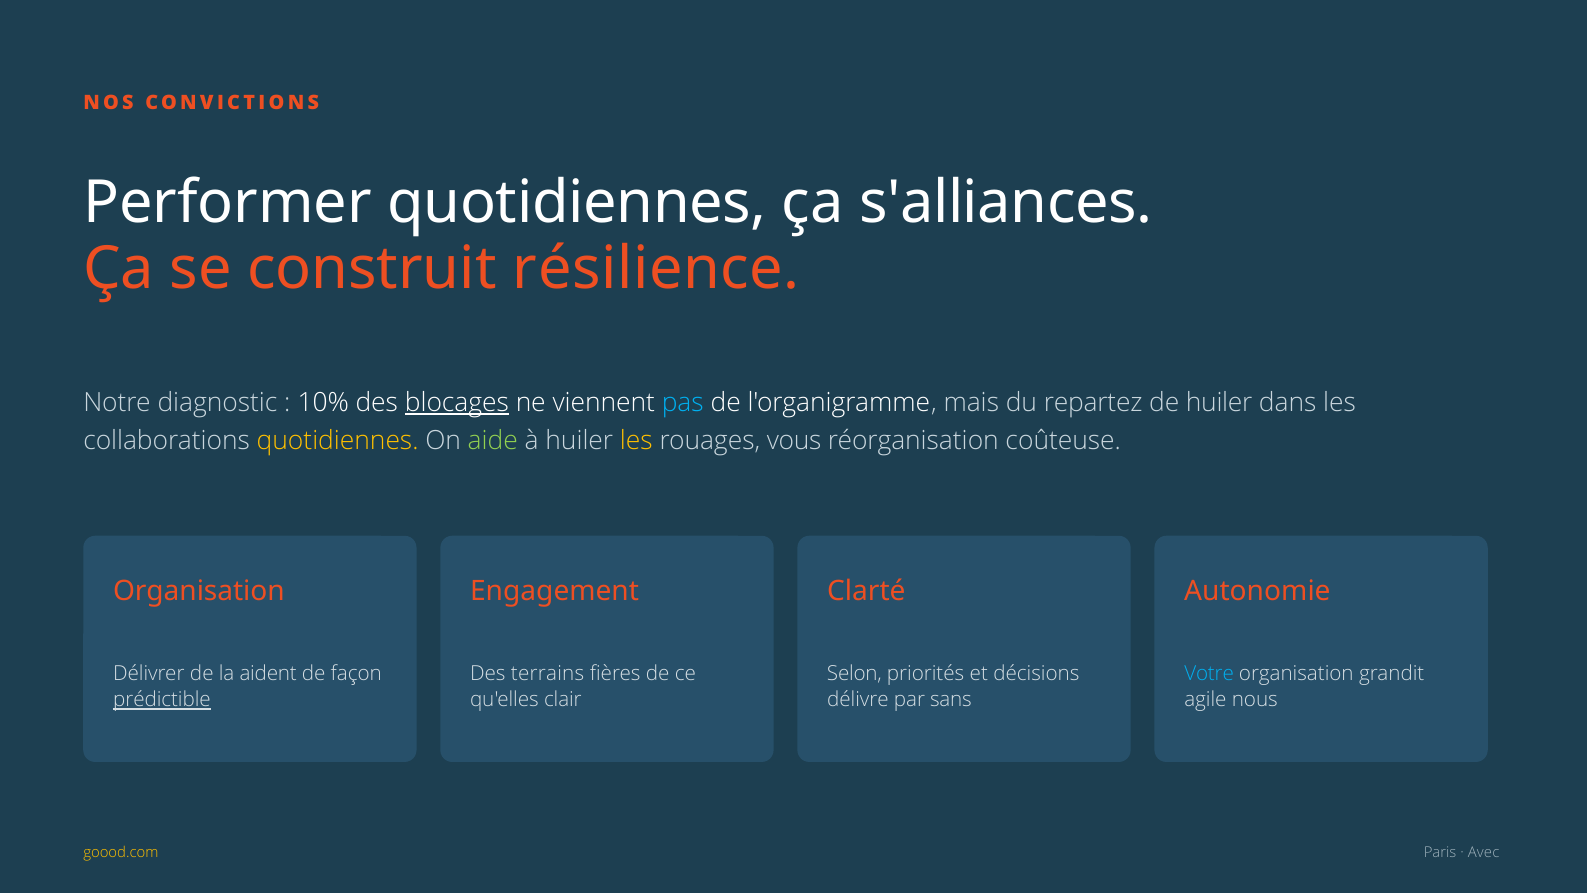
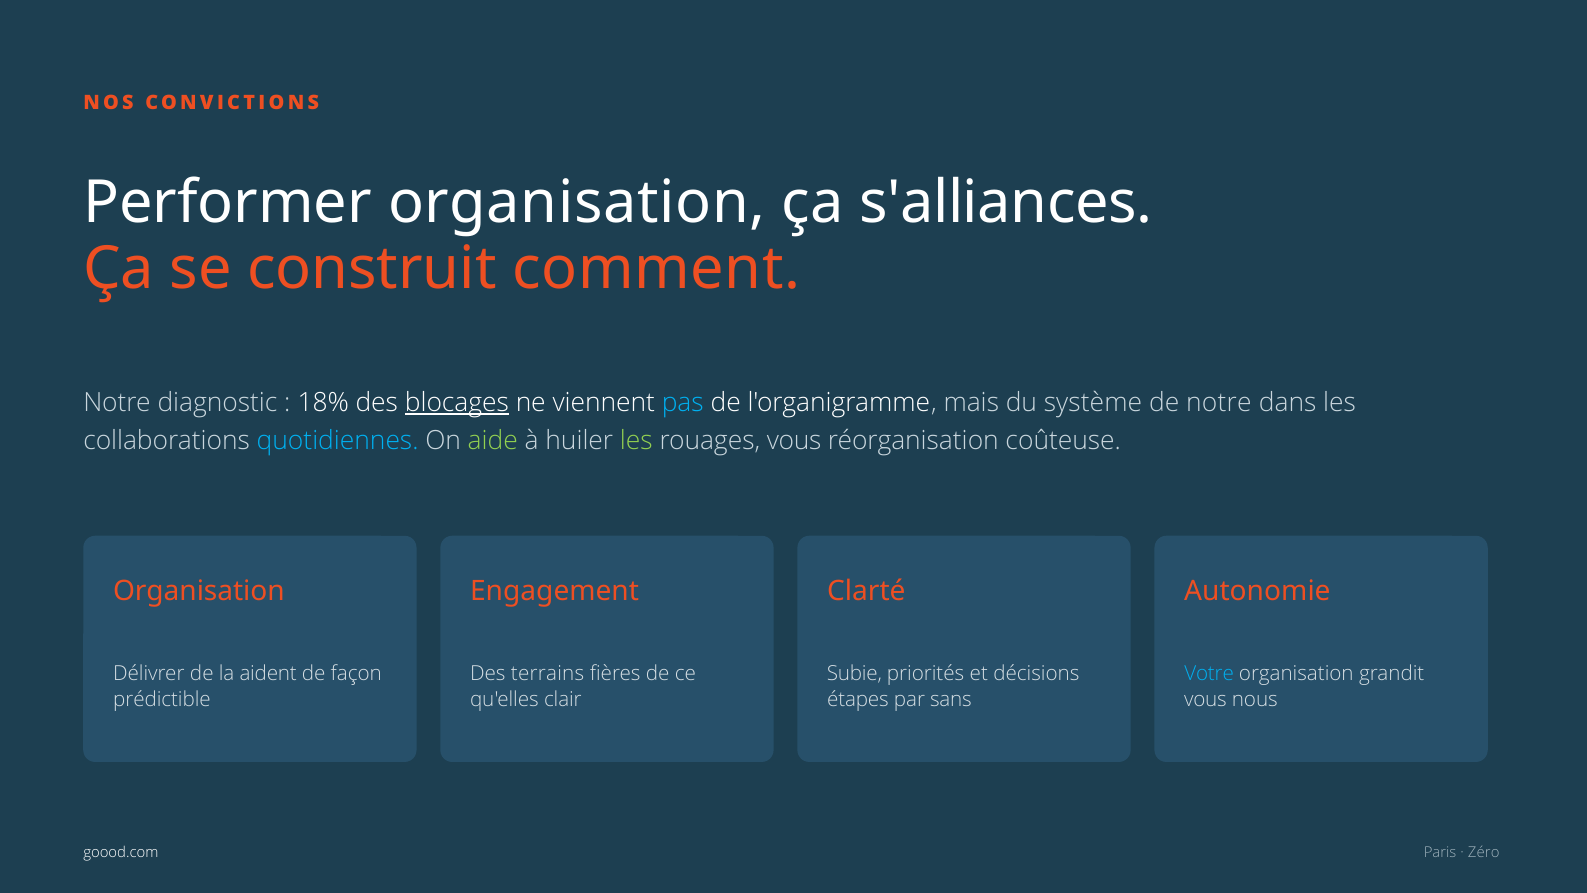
Performer quotidiennes: quotidiennes -> organisation (577, 203)
résilience: résilience -> comment (656, 269)
10%: 10% -> 18% (323, 403)
repartez: repartez -> système (1093, 403)
de huiler: huiler -> notre (1219, 403)
quotidiennes colour: yellow -> light blue (338, 441)
les colour: yellow -> light green (636, 441)
Selon: Selon -> Subie (854, 673)
prédictible underline: present -> none (162, 700)
délivre: délivre -> étapes (858, 700)
agile: agile -> vous (1205, 700)
goood.com colour: yellow -> white (121, 852)
Avec: Avec -> Zéro (1484, 852)
